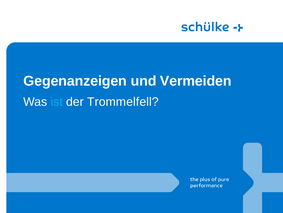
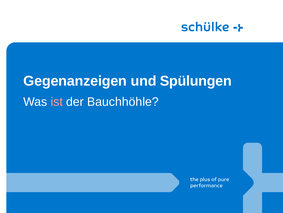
Vermeiden: Vermeiden -> Spülungen (196, 81)
ist colour: light blue -> pink (57, 102)
Trommelfell: Trommelfell -> Bauchhöhle (123, 102)
